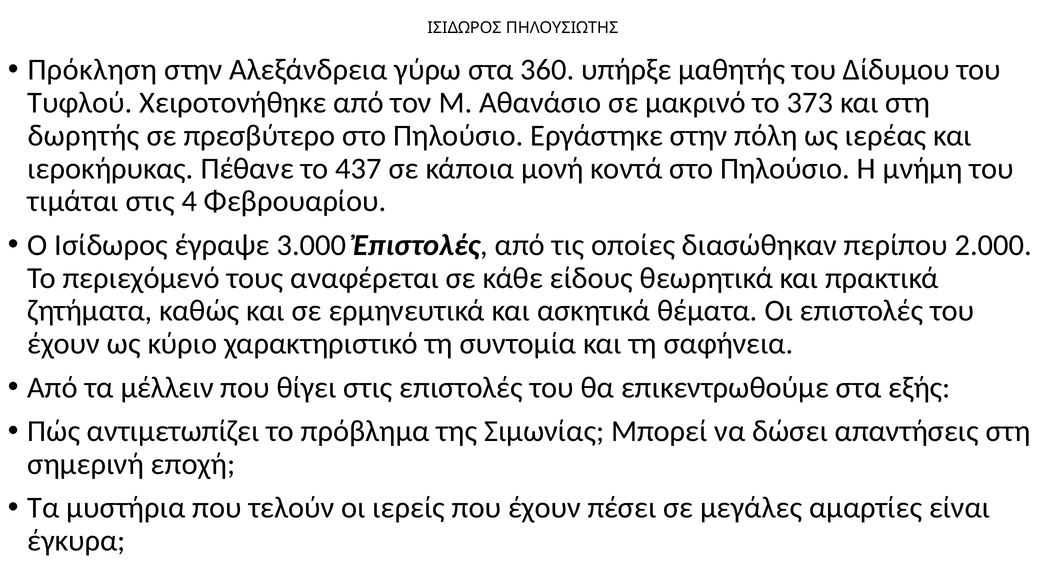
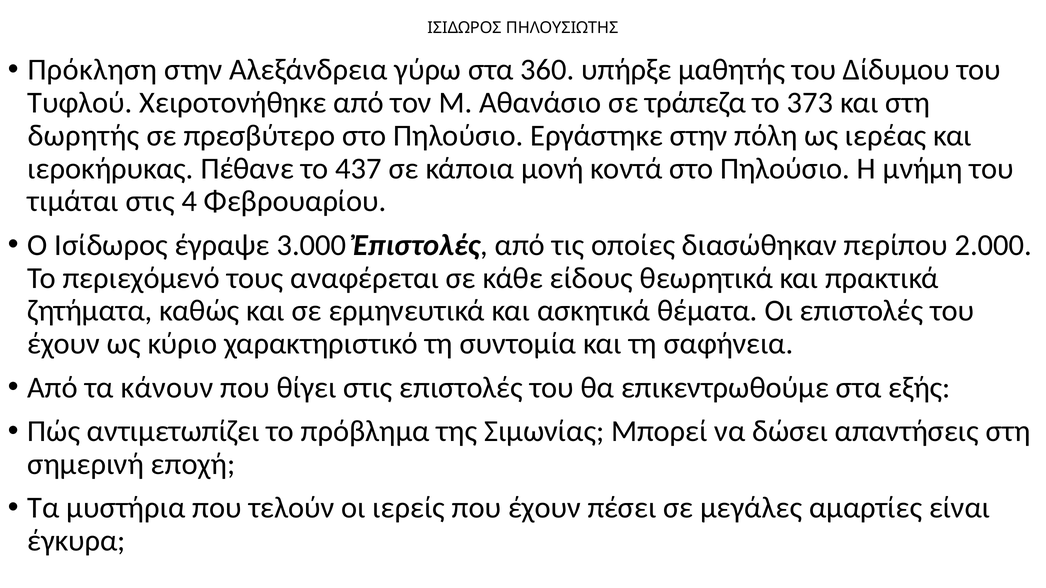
μακρινό: μακρινό -> τράπεζα (696, 103)
μέλλειν: μέλλειν -> κάνουν (167, 388)
